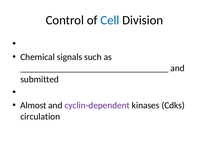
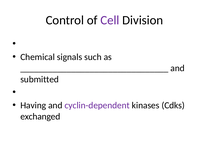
Cell colour: blue -> purple (110, 20)
Almost: Almost -> Having (33, 105)
circulation: circulation -> exchanged (40, 116)
